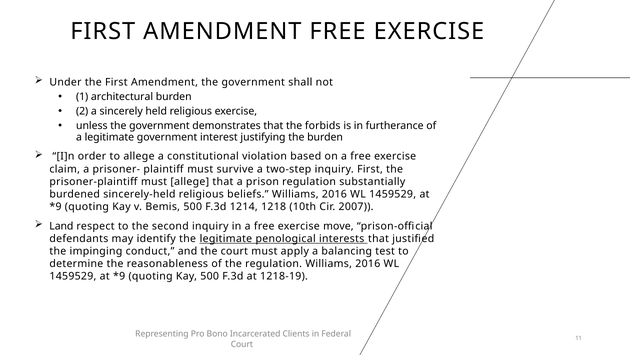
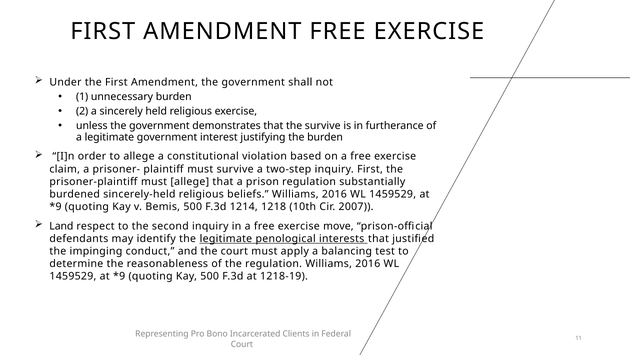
architectural: architectural -> unnecessary (122, 96)
the forbids: forbids -> survive (323, 126)
